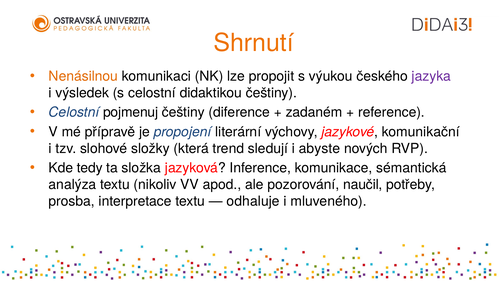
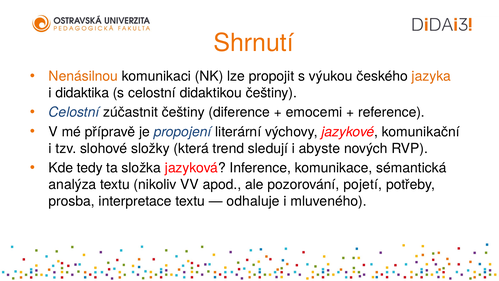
jazyka colour: purple -> orange (431, 76)
výsledek: výsledek -> didaktika (82, 93)
pojmenuj: pojmenuj -> zúčastnit (131, 112)
zadaném: zadaném -> emocemi (314, 112)
naučil: naučil -> pojetí (363, 184)
